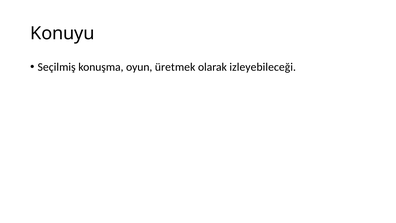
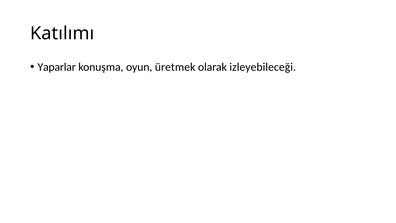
Konuyu: Konuyu -> Katılımı (62, 33)
Seçilmiş: Seçilmiş -> Yaparlar (57, 67)
